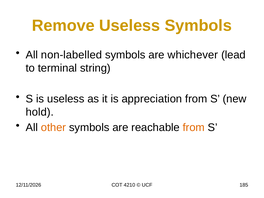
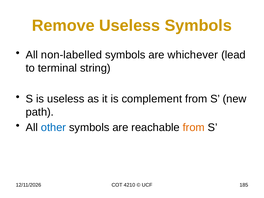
appreciation: appreciation -> complement (152, 99)
hold: hold -> path (40, 112)
other colour: orange -> blue (54, 127)
